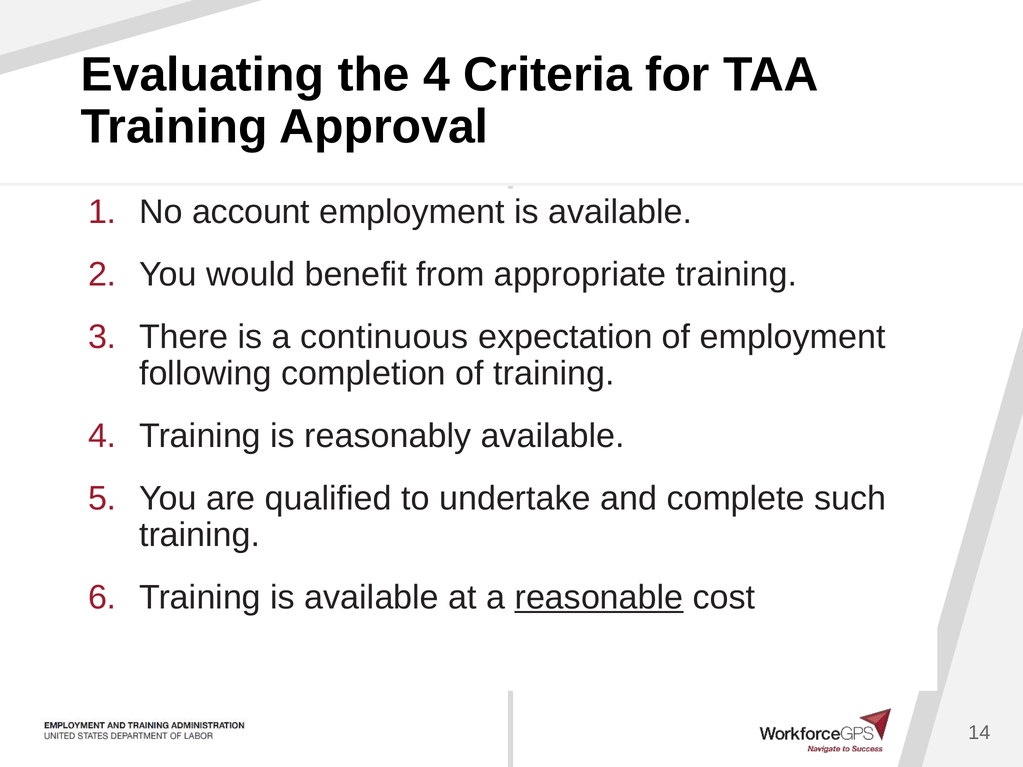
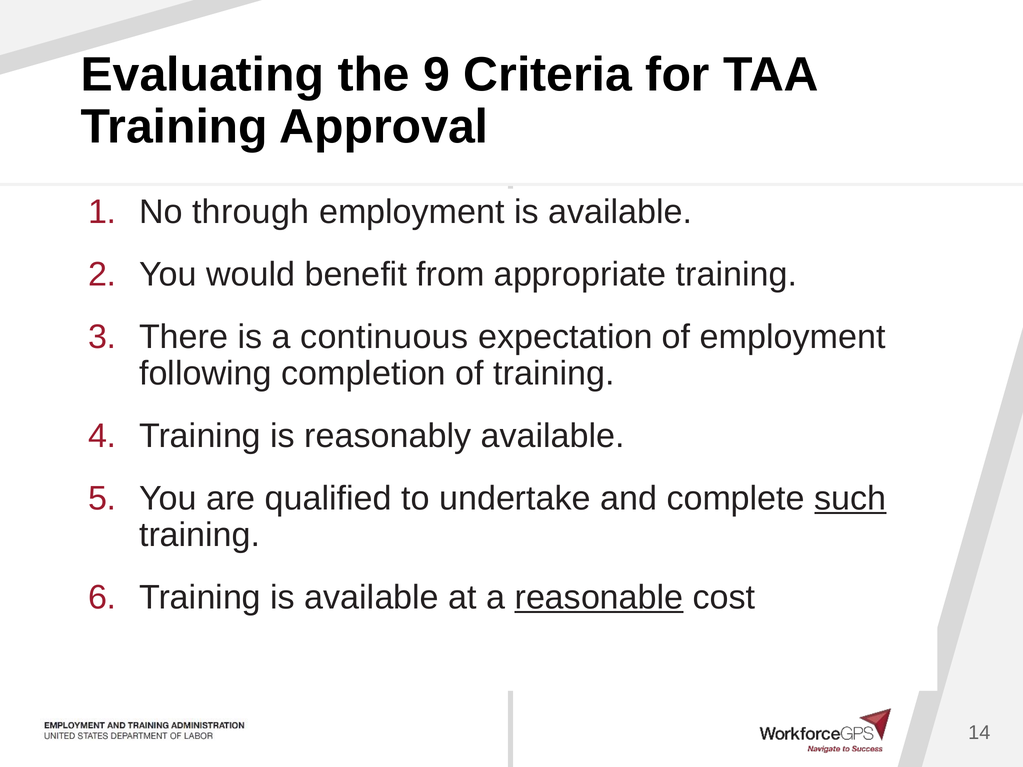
the 4: 4 -> 9 (437, 75)
account: account -> through (251, 212)
such underline: none -> present (850, 498)
